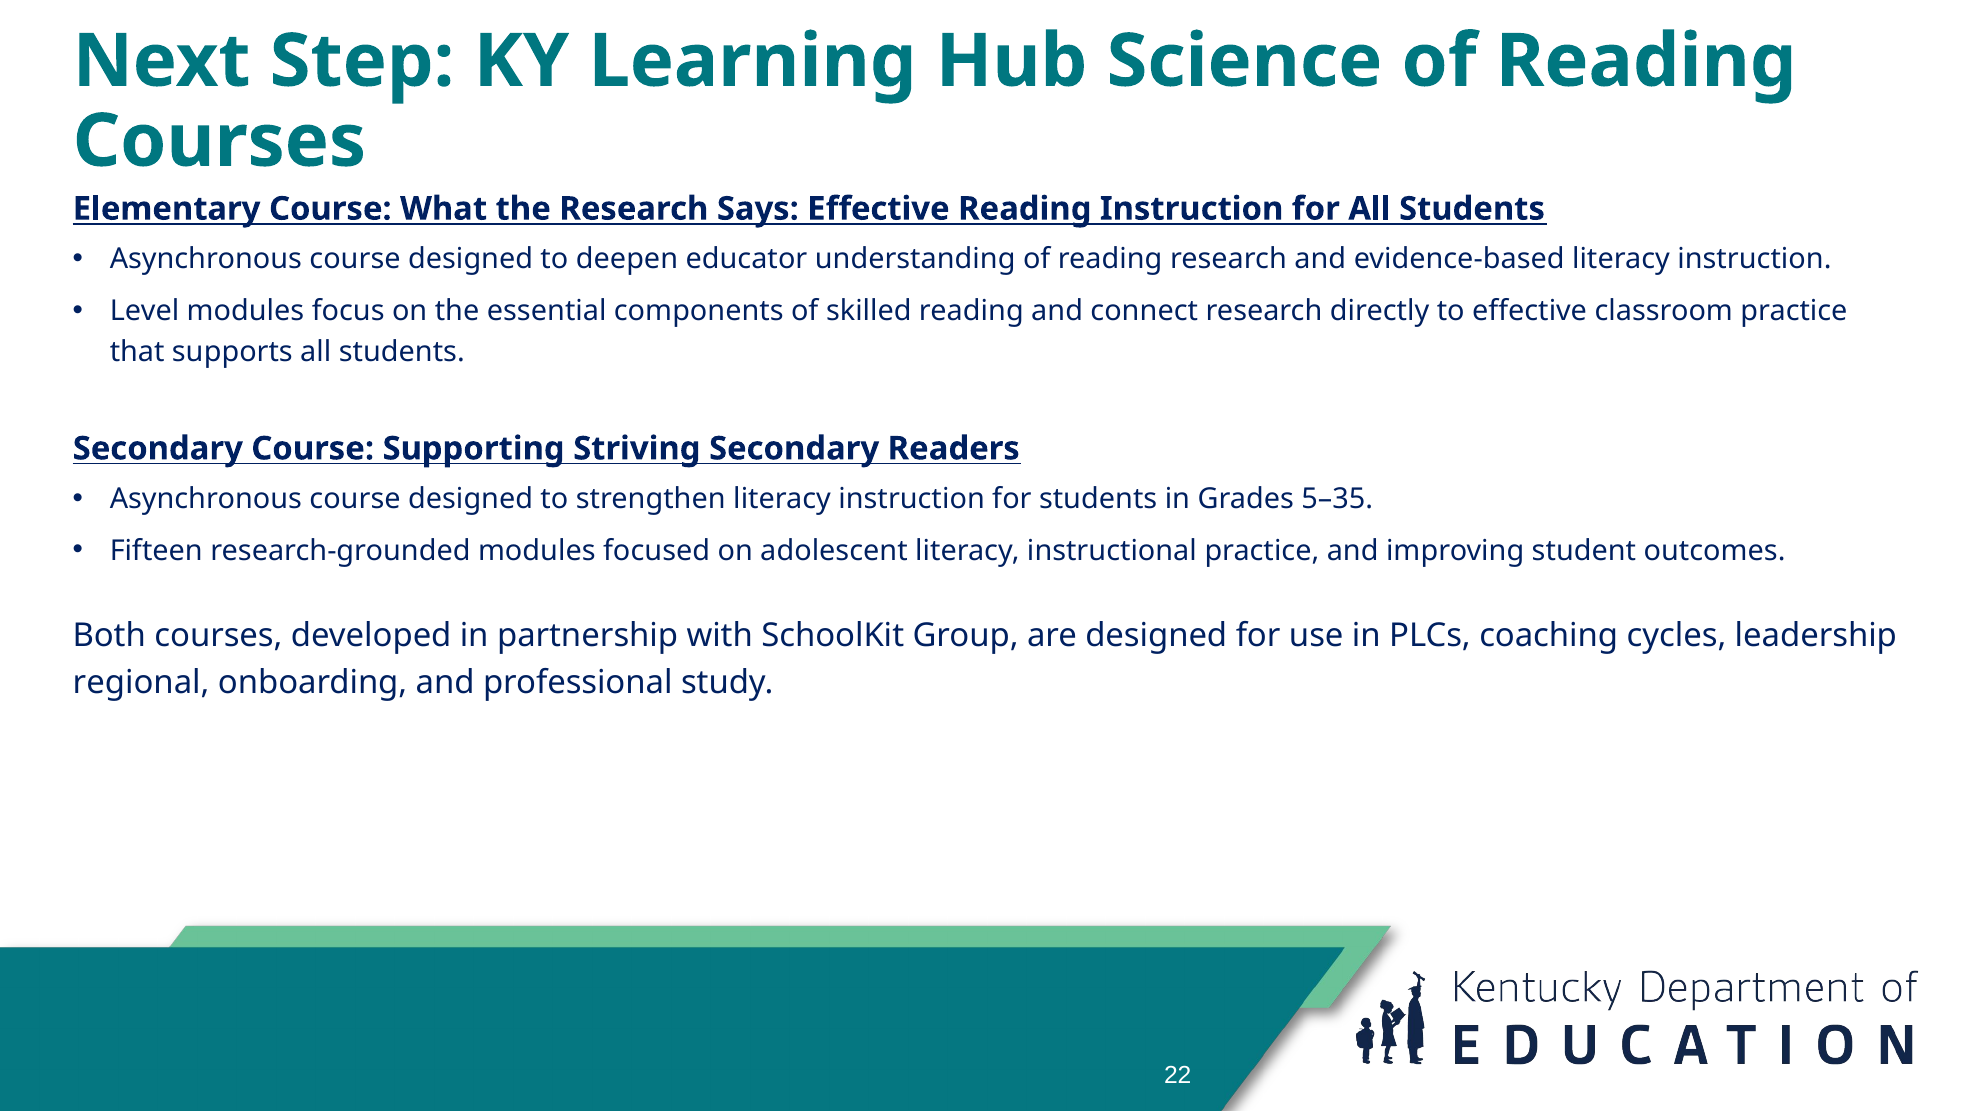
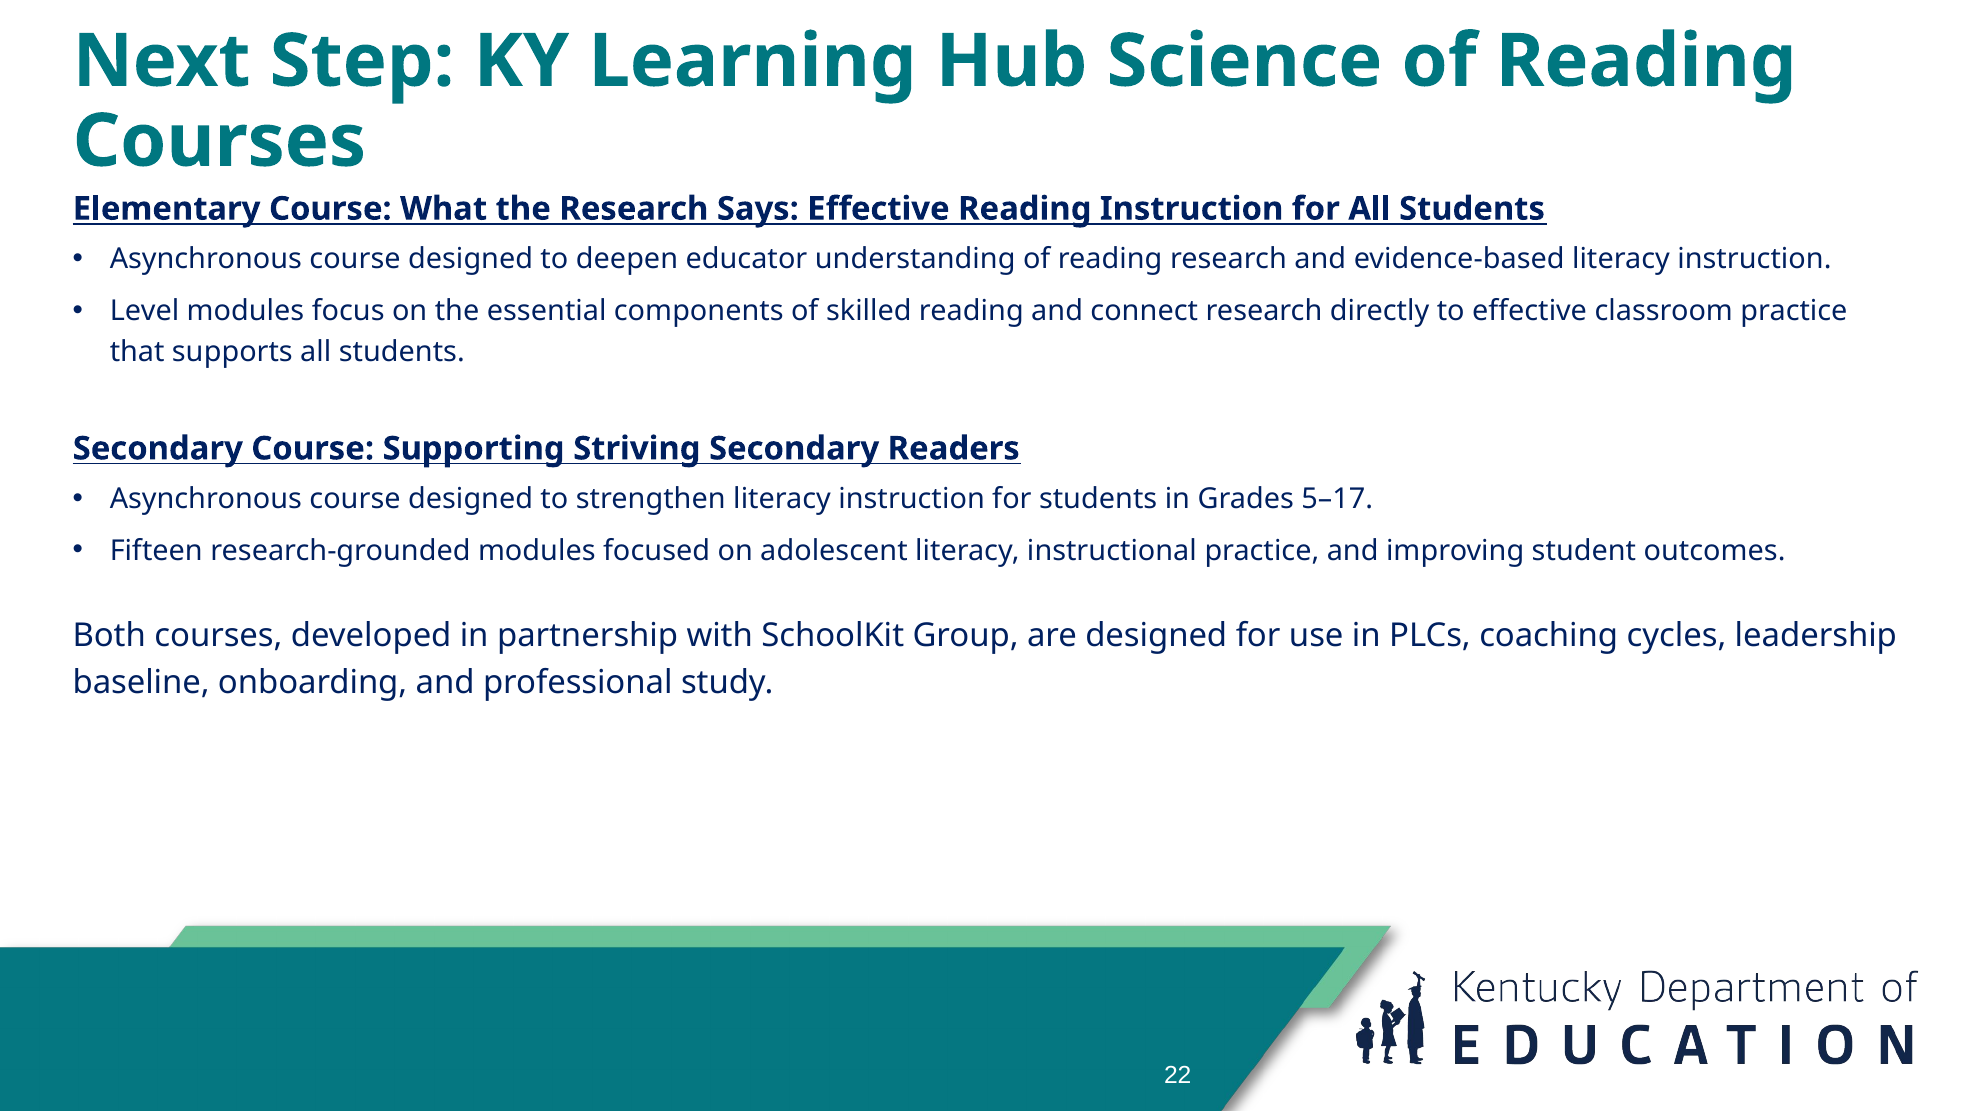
5–35: 5–35 -> 5–17 (1337, 499)
regional: regional -> baseline (141, 683)
